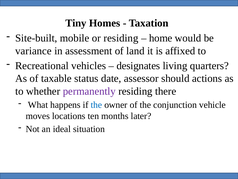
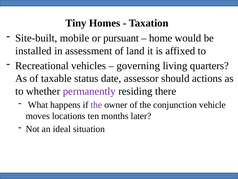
or residing: residing -> pursuant (121, 38)
variance: variance -> installed (33, 51)
designates: designates -> governing (138, 66)
the colour: blue -> purple (96, 105)
